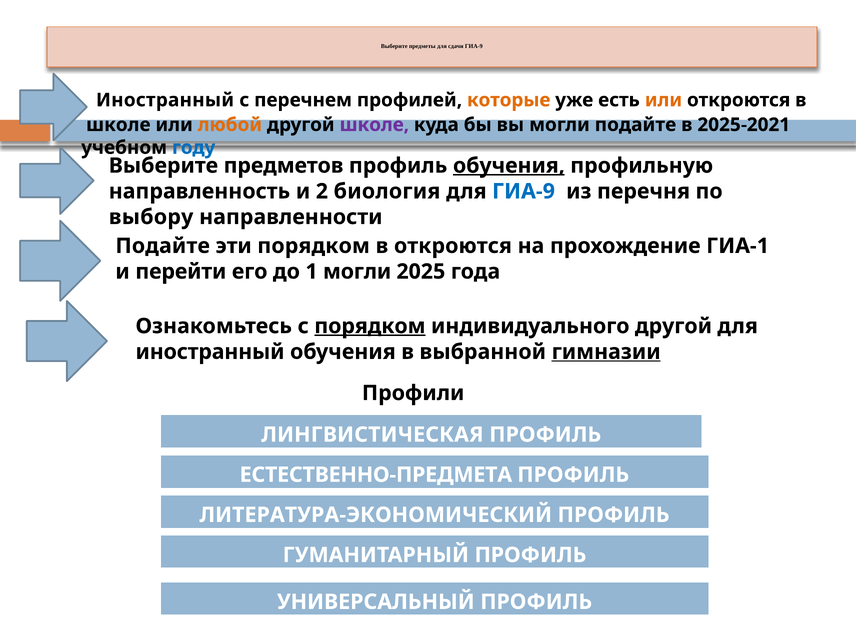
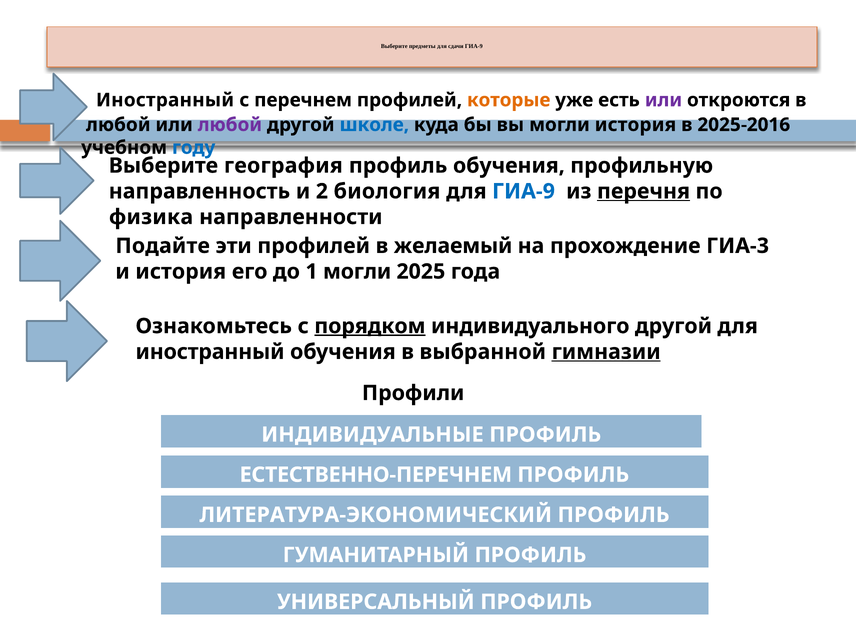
или colour: orange -> purple (663, 100)
школе: школе -> любой (118, 125)
любой colour: orange -> purple (230, 125)
школе colour: purple -> blue (374, 125)
могли подайте: подайте -> история (635, 125)
2025-2021: 2025-2021 -> 2025-2016 (744, 125)
предметов: предметов -> география (283, 166)
обучения underline: present -> none (509, 166)
перечня underline: none -> present (643, 191)
выбору: выбору -> физика (151, 217)
эти порядком: порядком -> профилей (314, 246)
в откроются: откроются -> желаемый (453, 246)
ГИА-1: ГИА-1 -> ГИА-3 (738, 246)
и перейти: перейти -> история (181, 272)
ЛИНГВИСТИЧЕСКАЯ: ЛИНГВИСТИЧЕСКАЯ -> ИНДИВИДУАЛЬНЫЕ (372, 435)
ЕСТЕСТВЕННО-ПРЕДМЕТА: ЕСТЕСТВЕННО-ПРЕДМЕТА -> ЕСТЕСТВЕННО-ПЕРЕЧНЕМ (376, 475)
